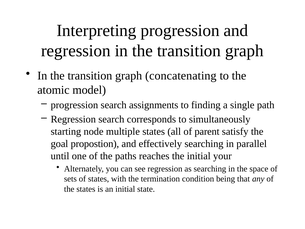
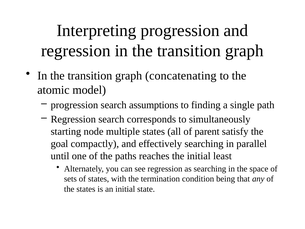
assignments: assignments -> assumptions (154, 105)
propostion: propostion -> compactly (95, 144)
your: your -> least (222, 156)
